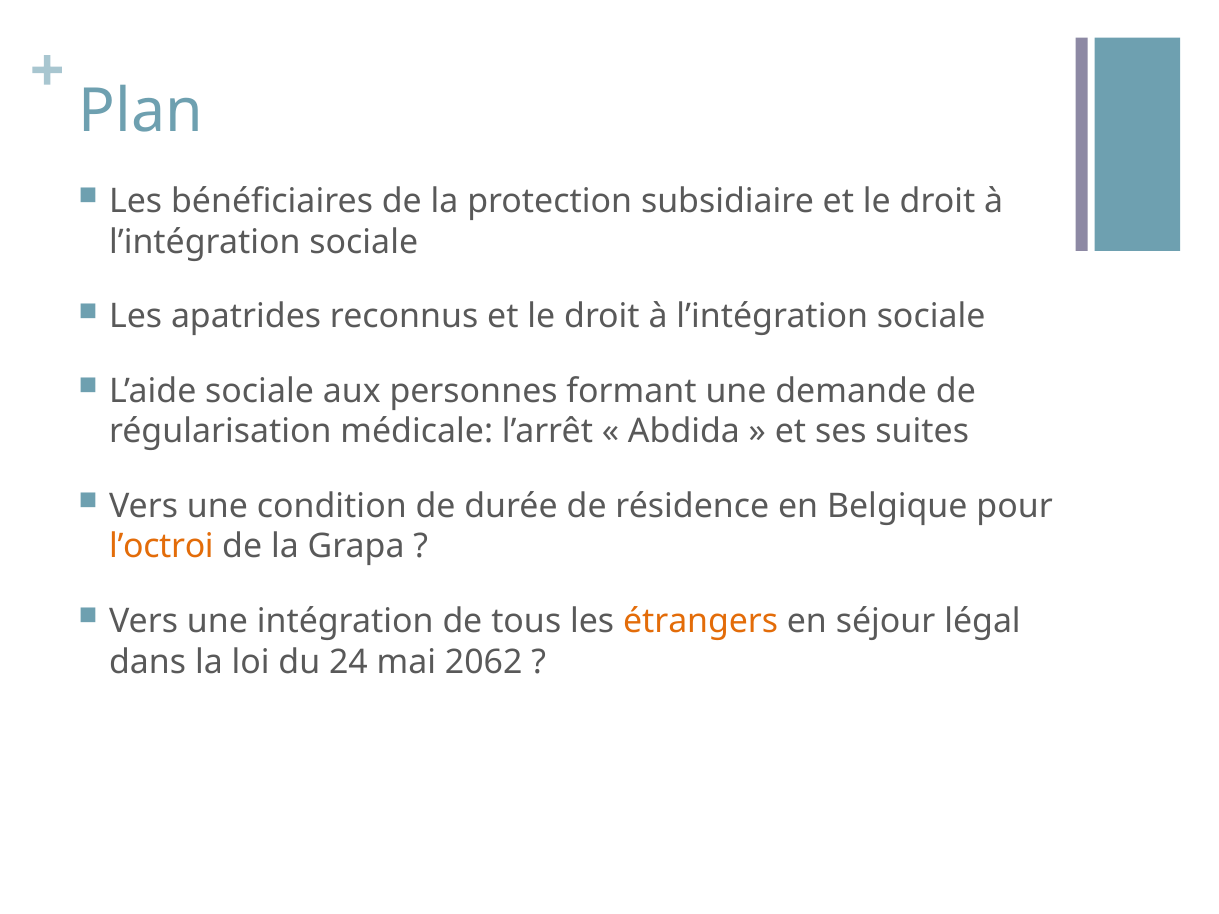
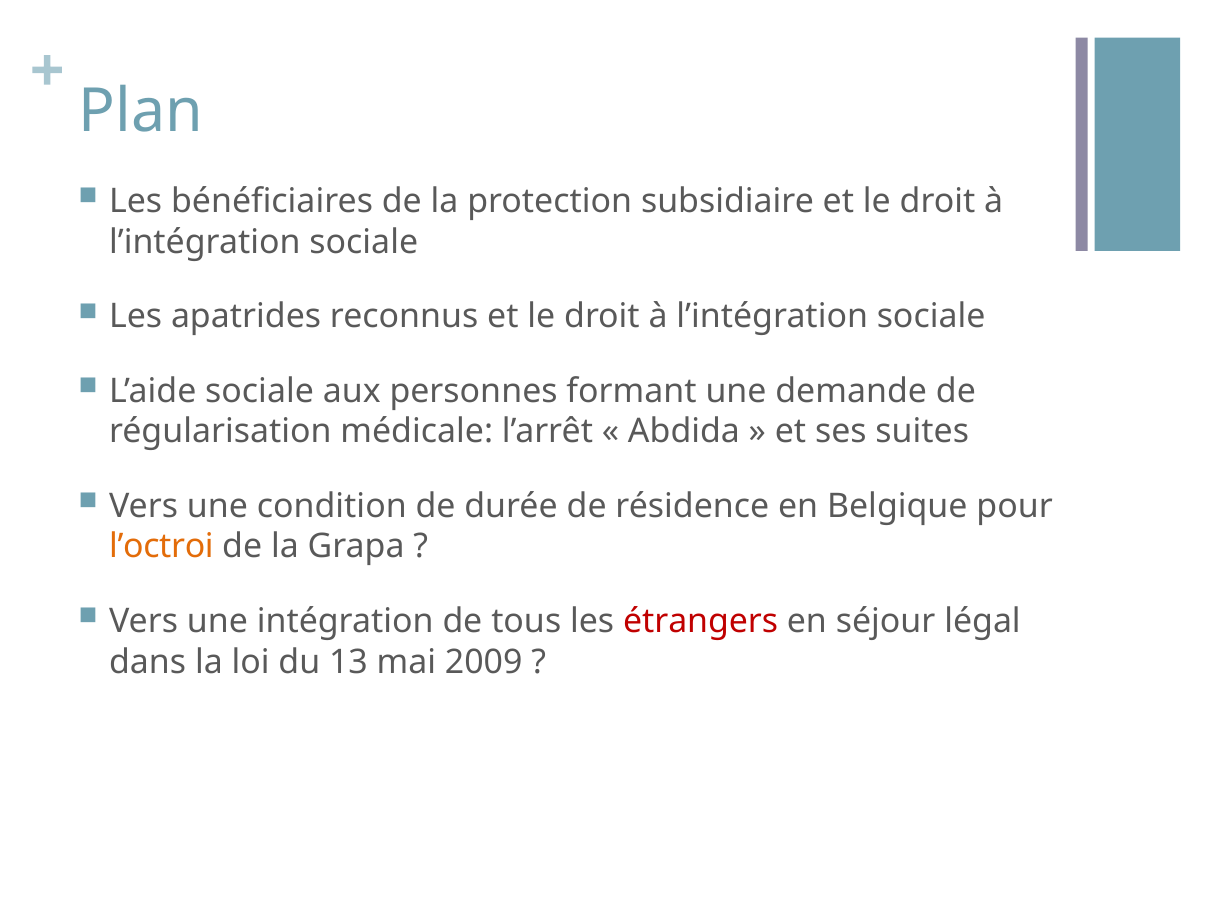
étrangers colour: orange -> red (701, 621)
24: 24 -> 13 (349, 662)
2062: 2062 -> 2009 (484, 662)
